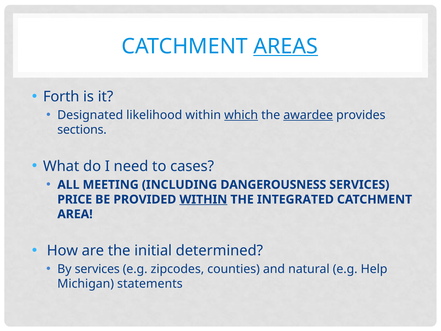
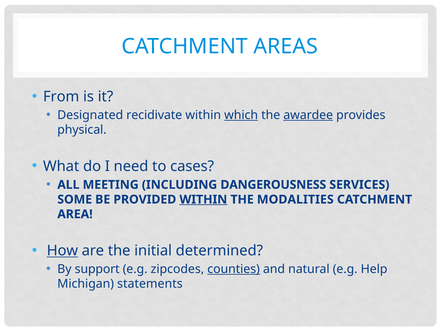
AREAS underline: present -> none (286, 46)
Forth: Forth -> From (61, 97)
likelihood: likelihood -> recidivate (154, 115)
sections: sections -> physical (82, 130)
PRICE: PRICE -> SOME (75, 199)
INTEGRATED: INTEGRATED -> MODALITIES (295, 199)
How underline: none -> present (62, 250)
By services: services -> support (97, 269)
counties underline: none -> present (234, 269)
